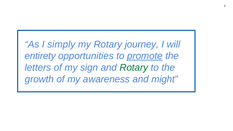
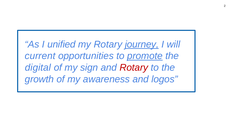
simply: simply -> unified (61, 44)
journey underline: none -> present (142, 44)
entirety: entirety -> current (40, 56)
letters: letters -> digital (38, 68)
Rotary colour: green -> red (134, 68)
might: might -> logos (165, 79)
